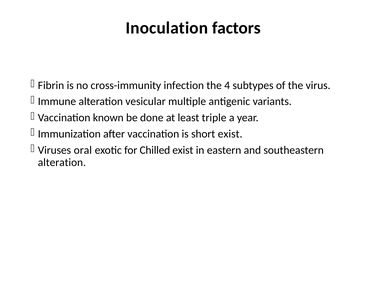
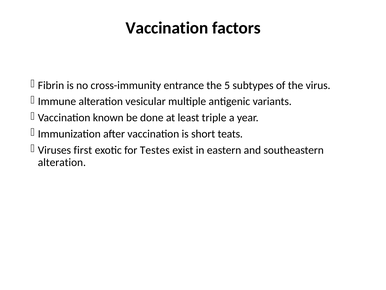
Inoculation: Inoculation -> Vaccination (167, 28)
infection: infection -> entrance (184, 85)
4: 4 -> 5 (227, 85)
short exist: exist -> teats (230, 134)
oral: oral -> first (83, 150)
Chilled: Chilled -> Testes (155, 150)
